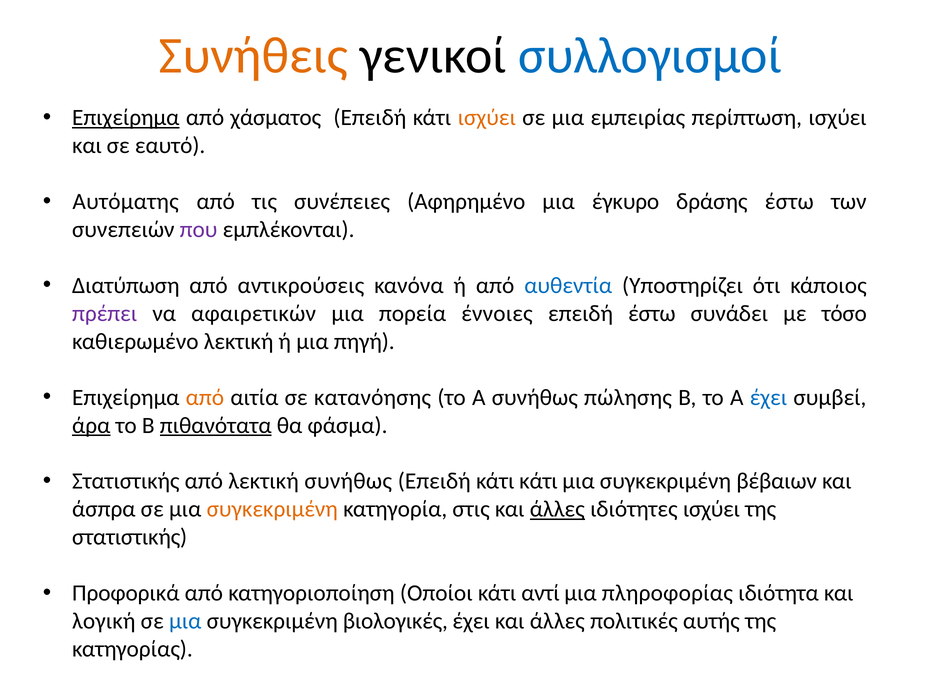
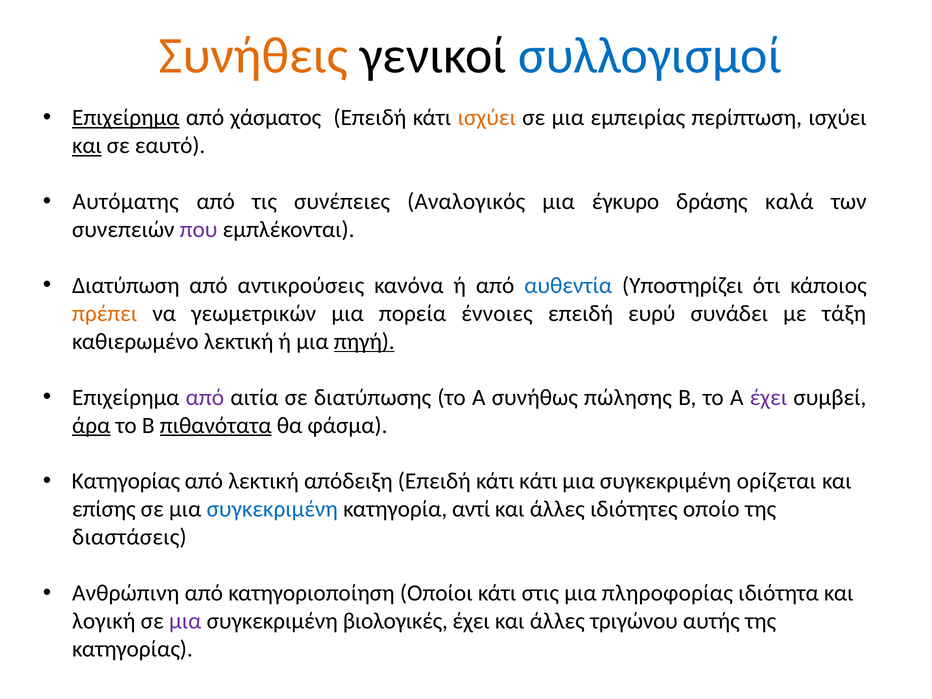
και underline: none -> present (87, 146)
Αφηρημένο: Αφηρημένο -> Αναλογικός (466, 202)
δράσης έστω: έστω -> καλά (789, 202)
πρέπει colour: purple -> orange (105, 313)
αφαιρετικών: αφαιρετικών -> γεωμετρικών (254, 313)
επειδή έστω: έστω -> ευρύ (652, 313)
τόσο: τόσο -> τάξη (844, 313)
πηγή underline: none -> present (364, 341)
από colour: orange -> purple (205, 397)
κατανόησης: κατανόησης -> διατύπωσης (373, 397)
έχει colour: blue -> purple (768, 397)
Στατιστικής: Στατιστικής -> Κατηγορίας (126, 481)
λεκτική συνήθως: συνήθως -> απόδειξη (348, 481)
βέβαιων: βέβαιων -> ορίζεται (776, 481)
άσπρα: άσπρα -> επίσης (104, 509)
συγκεκριμένη colour: orange -> blue (272, 509)
στις: στις -> αντί (471, 509)
άλλες underline: present -> none (557, 509)
ιδιότητες ισχύει: ισχύει -> οποίο (711, 509)
στατιστικής: στατιστικής -> διαστάσεις (129, 537)
Προφορικά: Προφορικά -> Ανθρώπινη (126, 593)
αντί: αντί -> στις (540, 593)
μια colour: blue -> purple (185, 621)
πολιτικές: πολιτικές -> τριγώνου (634, 621)
